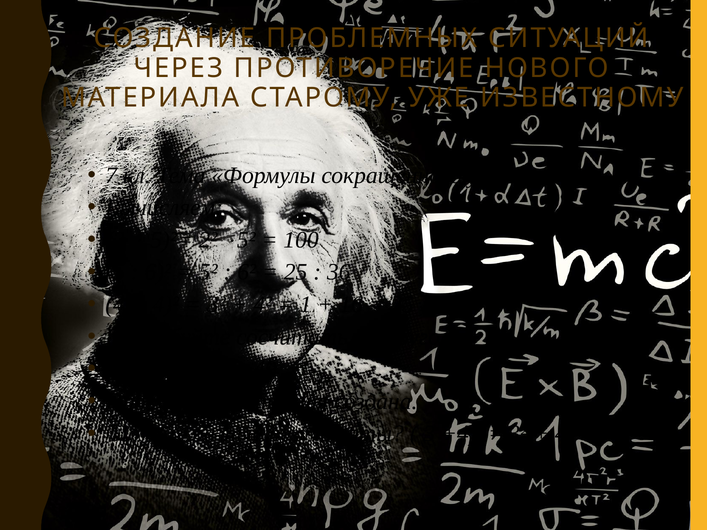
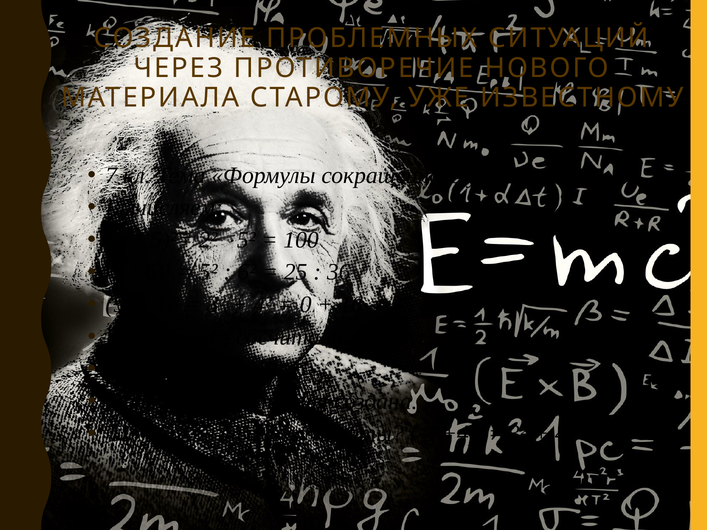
4: 4 -> 9 (115, 305)
1: 1 -> 0 (306, 305)
